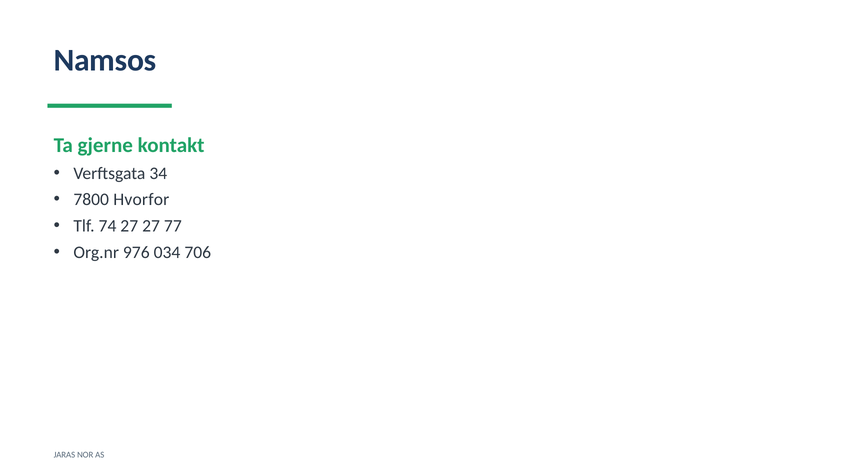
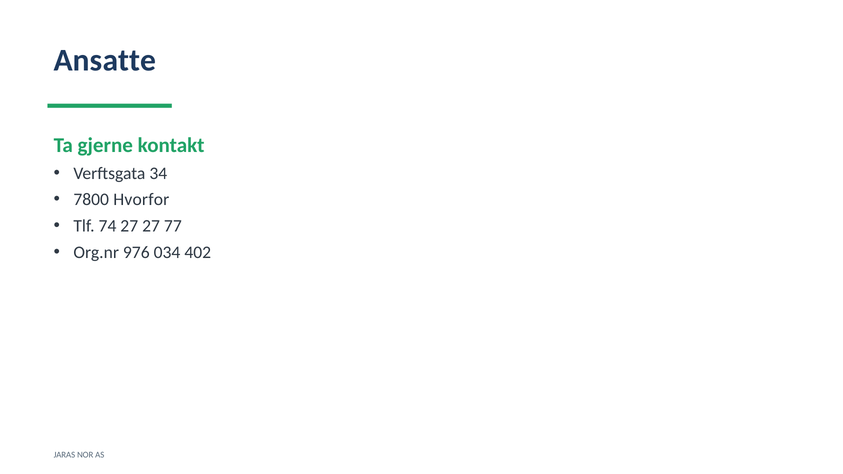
Namsos: Namsos -> Ansatte (105, 60)
706: 706 -> 402 (198, 252)
